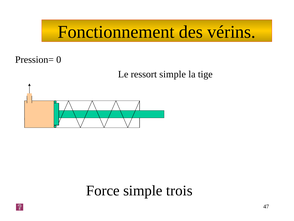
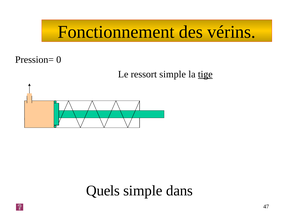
tige underline: none -> present (205, 74)
Force: Force -> Quels (103, 190)
trois: trois -> dans (179, 190)
